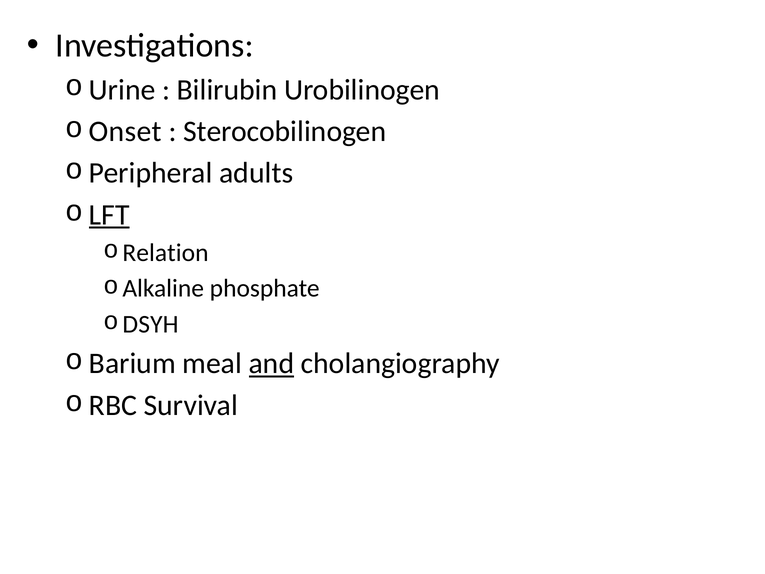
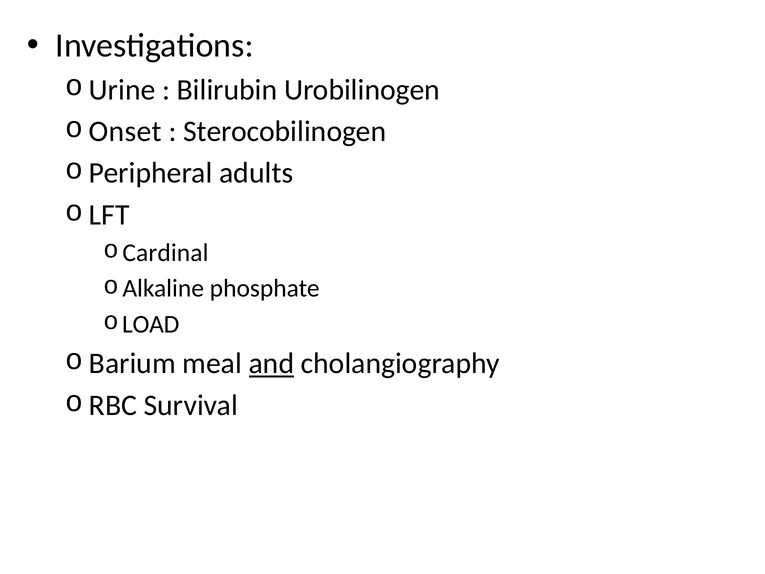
LFT underline: present -> none (109, 215)
Relation: Relation -> Cardinal (165, 253)
DSYH: DSYH -> LOAD (151, 324)
